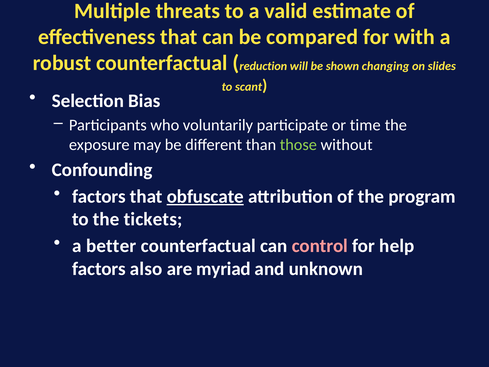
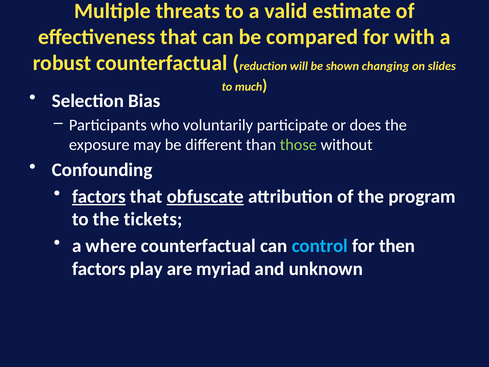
scant: scant -> much (249, 87)
time: time -> does (365, 125)
factors underline: none -> present (99, 196)
better: better -> where (111, 246)
control colour: pink -> light blue (320, 246)
help: help -> then (397, 246)
also: also -> play (146, 269)
